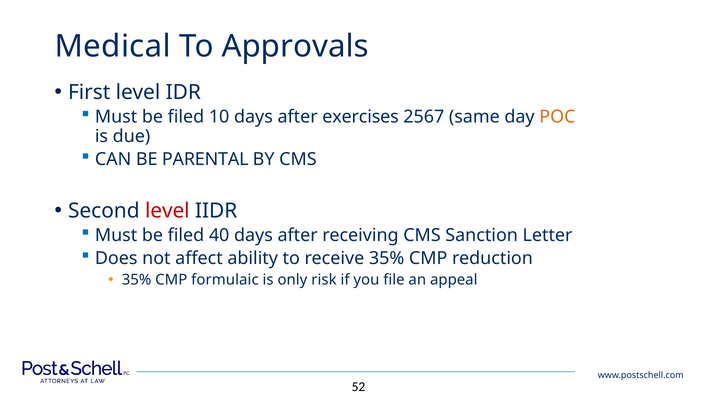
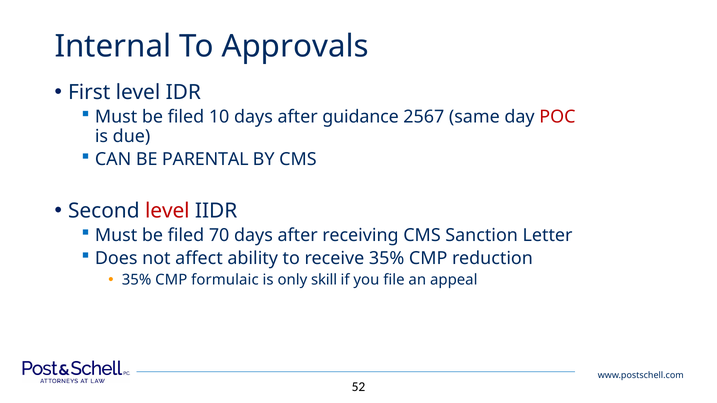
Medical: Medical -> Internal (113, 47)
exercises: exercises -> guidance (361, 117)
POC colour: orange -> red (557, 117)
40: 40 -> 70 (219, 236)
risk: risk -> skill (324, 280)
